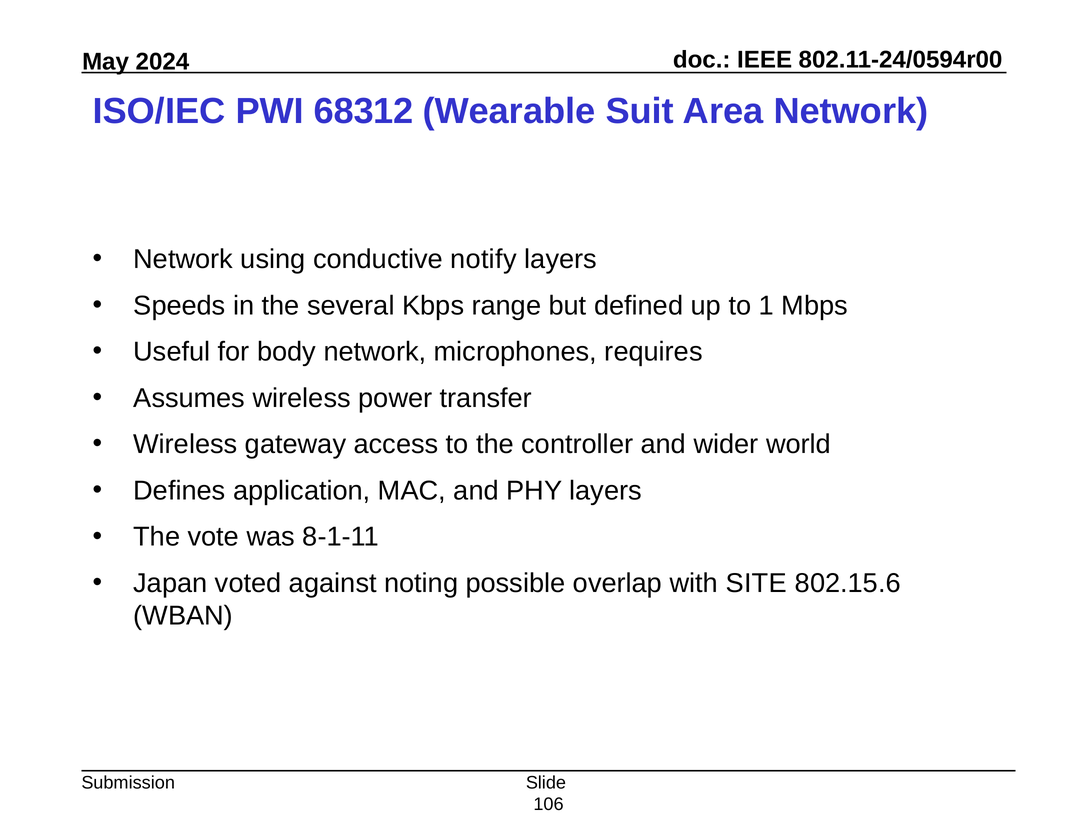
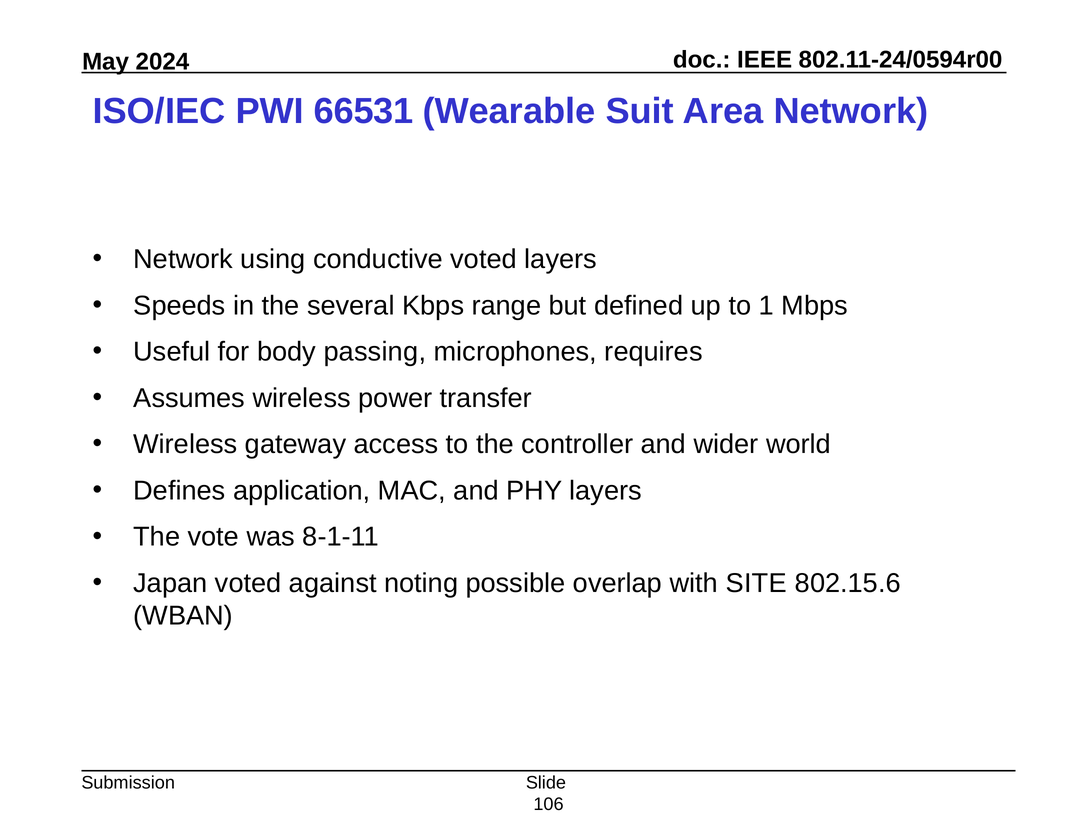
68312: 68312 -> 66531 (364, 111)
conductive notify: notify -> voted (484, 259)
body network: network -> passing (375, 352)
